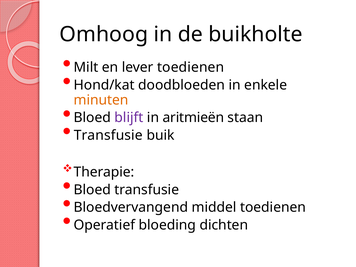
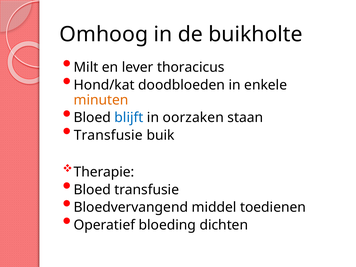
lever toedienen: toedienen -> thoracicus (191, 67)
blijft colour: purple -> blue (129, 118)
aritmieën: aritmieën -> oorzaken (193, 118)
